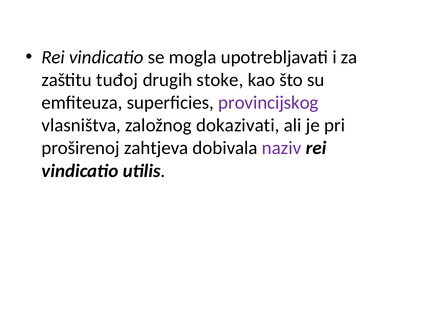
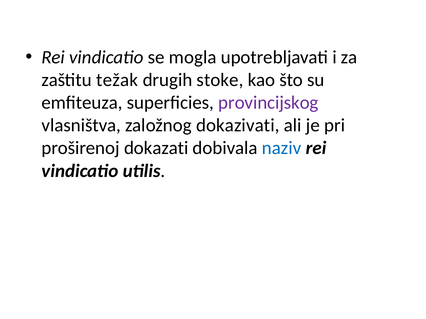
tuđoj: tuđoj -> težak (117, 80)
zahtjeva: zahtjeva -> dokazati (156, 148)
naziv colour: purple -> blue (282, 148)
